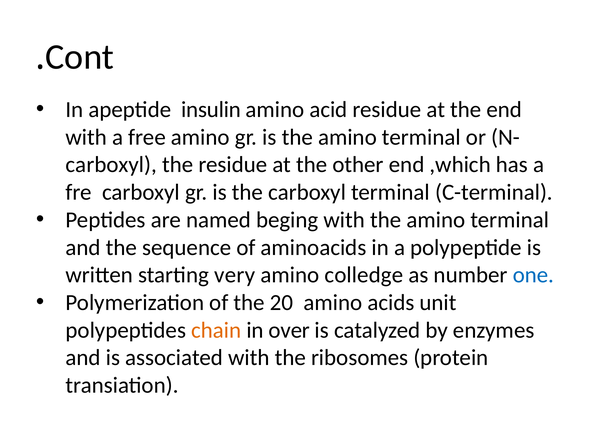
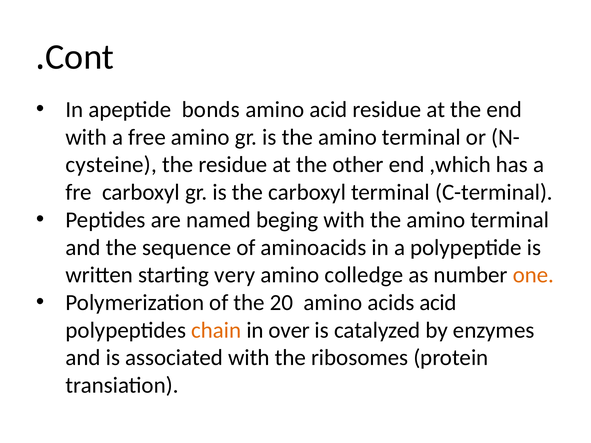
insulin: insulin -> bonds (211, 110)
carboxyl: carboxyl -> cysteine (111, 165)
one colour: blue -> orange (533, 275)
acids unit: unit -> acid (438, 303)
